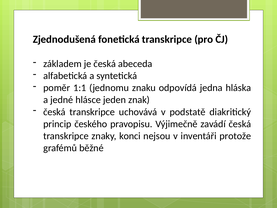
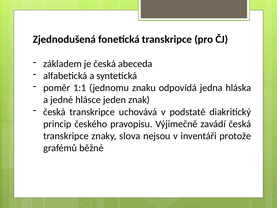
konci: konci -> slova (130, 136)
